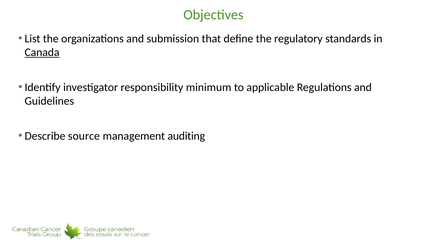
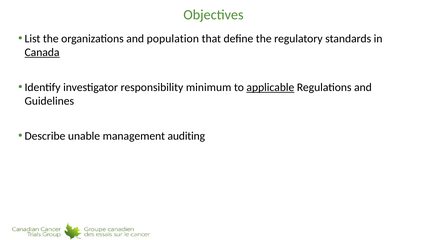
submission: submission -> population (173, 39)
applicable underline: none -> present (270, 87)
source: source -> unable (84, 136)
